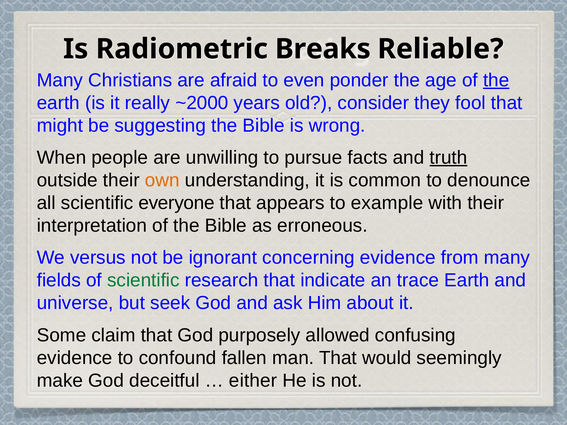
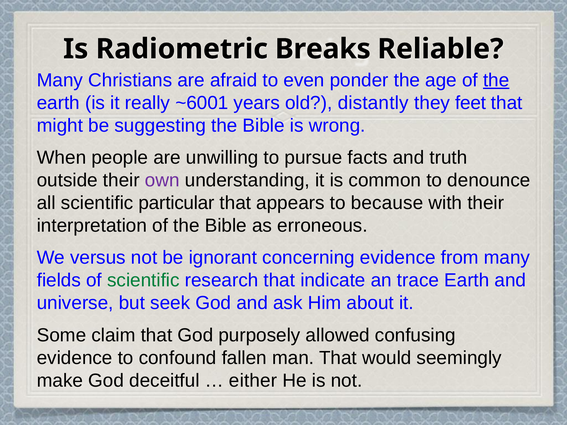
~2000: ~2000 -> ~6001 (202, 103)
consider: consider -> distantly (373, 103)
fool: fool -> feet (471, 103)
truth underline: present -> none (448, 158)
own colour: orange -> purple (162, 180)
everyone: everyone -> particular (177, 203)
example: example -> because (387, 203)
